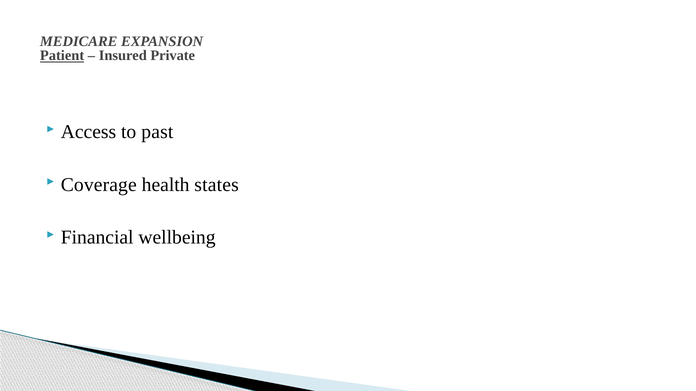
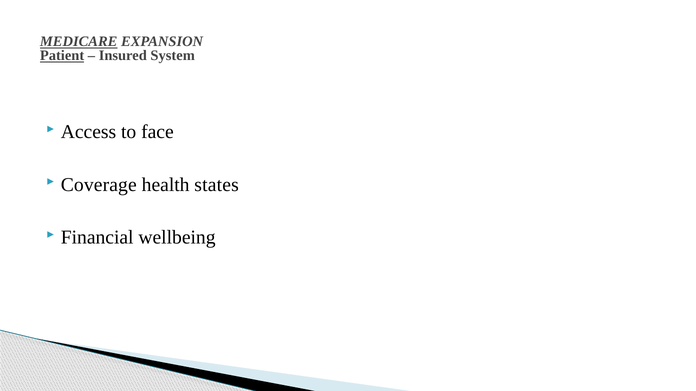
MEDICARE underline: none -> present (79, 42)
Private: Private -> System (173, 56)
past: past -> face (157, 132)
